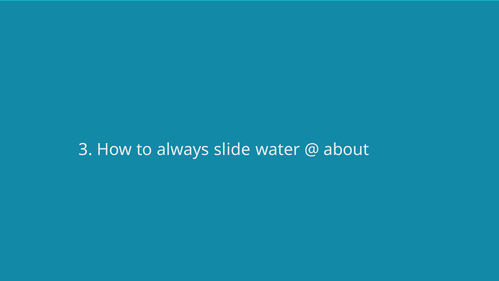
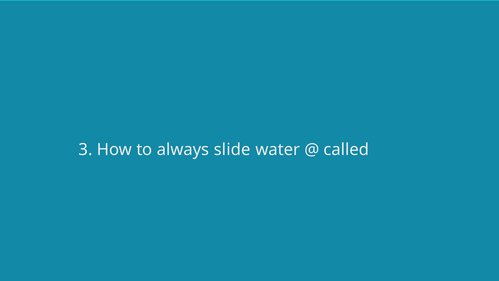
about: about -> called (346, 150)
